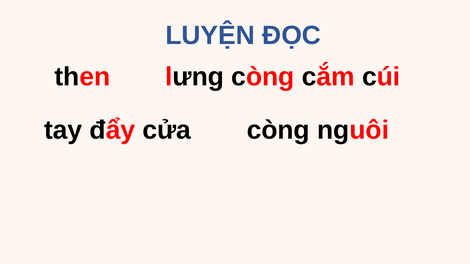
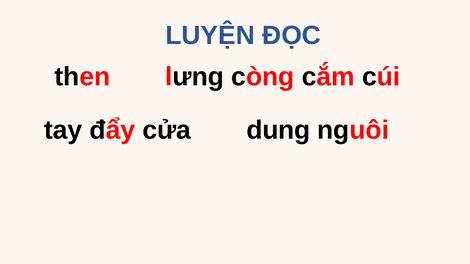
còng: còng -> dung (278, 130)
